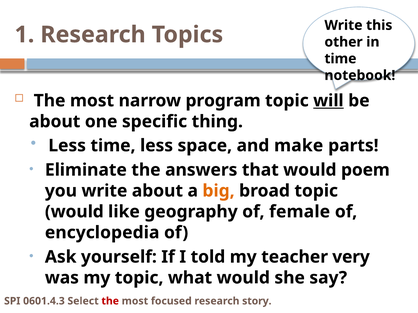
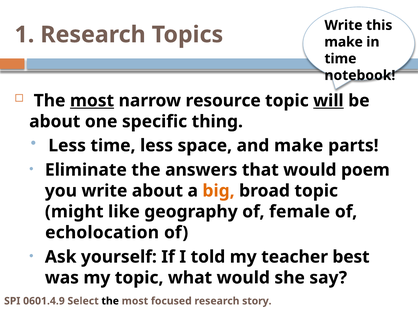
other: other -> make (344, 42)
most underline: none -> present (92, 101)
program: program -> resource (223, 101)
would: would -> might (74, 212)
encyclopedia: encyclopedia -> echolocation (102, 233)
very: very -> best (351, 257)
0601.4.3: 0601.4.3 -> 0601.4.9 (44, 301)
the colour: red -> black (110, 301)
